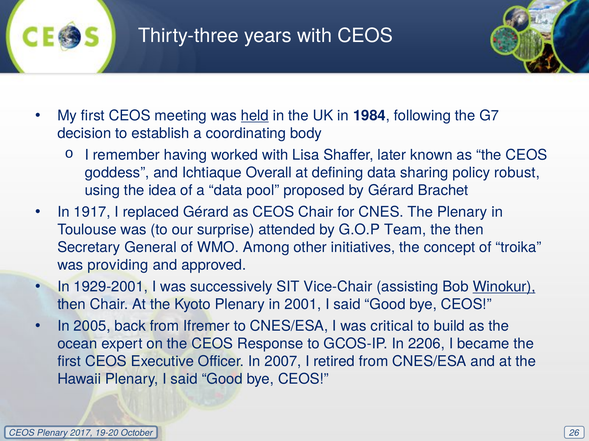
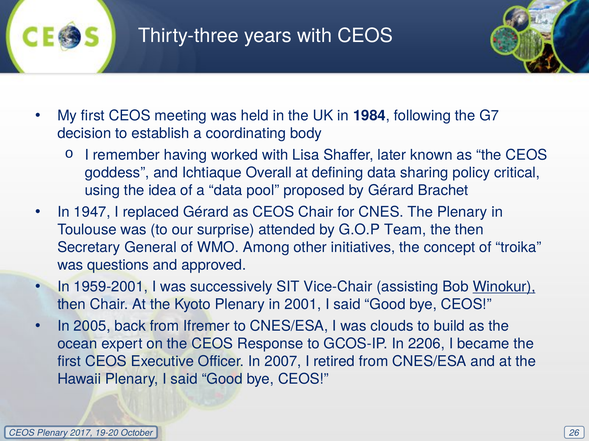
held underline: present -> none (255, 116)
robust: robust -> critical (517, 173)
1917: 1917 -> 1947 (92, 212)
providing: providing -> questions (118, 265)
1929-2001: 1929-2001 -> 1959-2001 (111, 287)
critical: critical -> clouds (392, 327)
